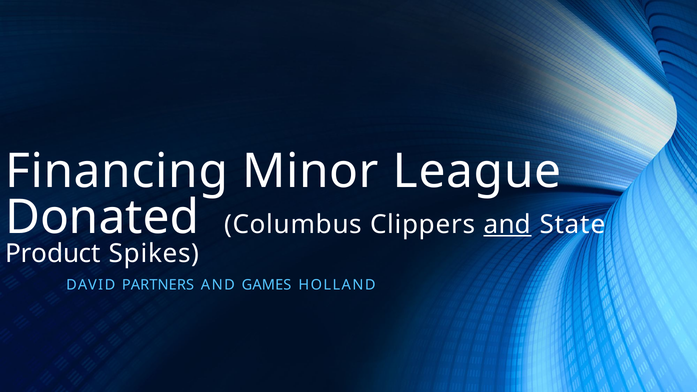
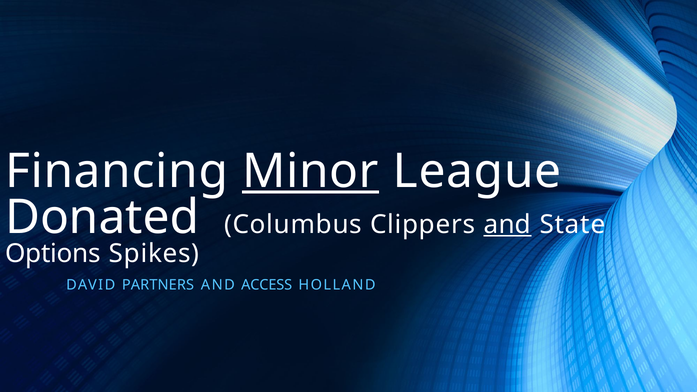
Minor underline: none -> present (310, 171)
Product: Product -> Options (53, 254)
GAMES: GAMES -> ACCESS (267, 285)
